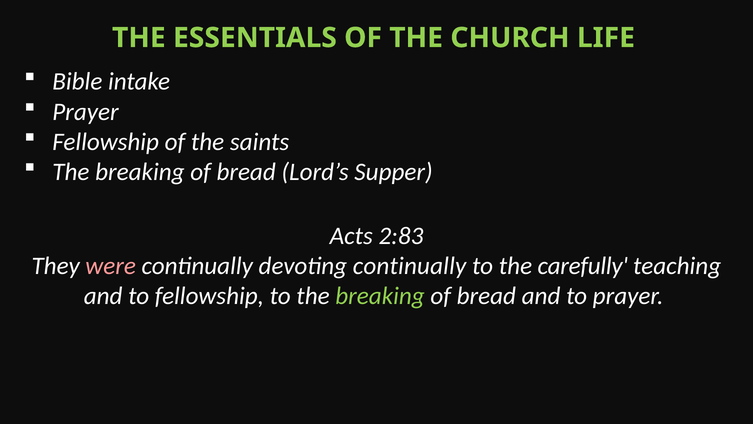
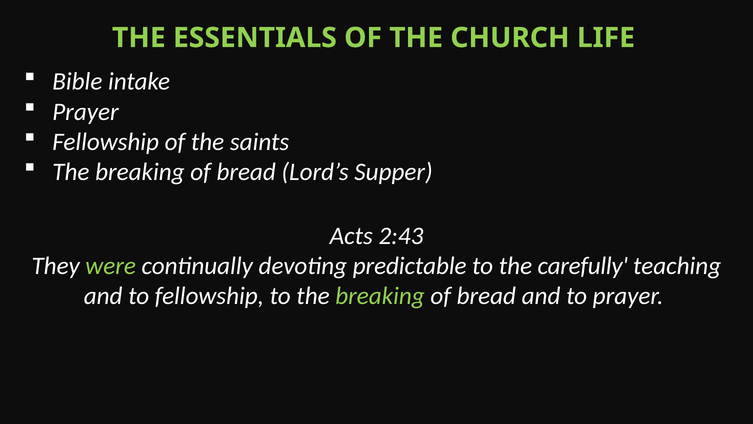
2:83: 2:83 -> 2:43 (401, 236)
were colour: pink -> light green (111, 266)
devoting continually: continually -> predictable (410, 266)
